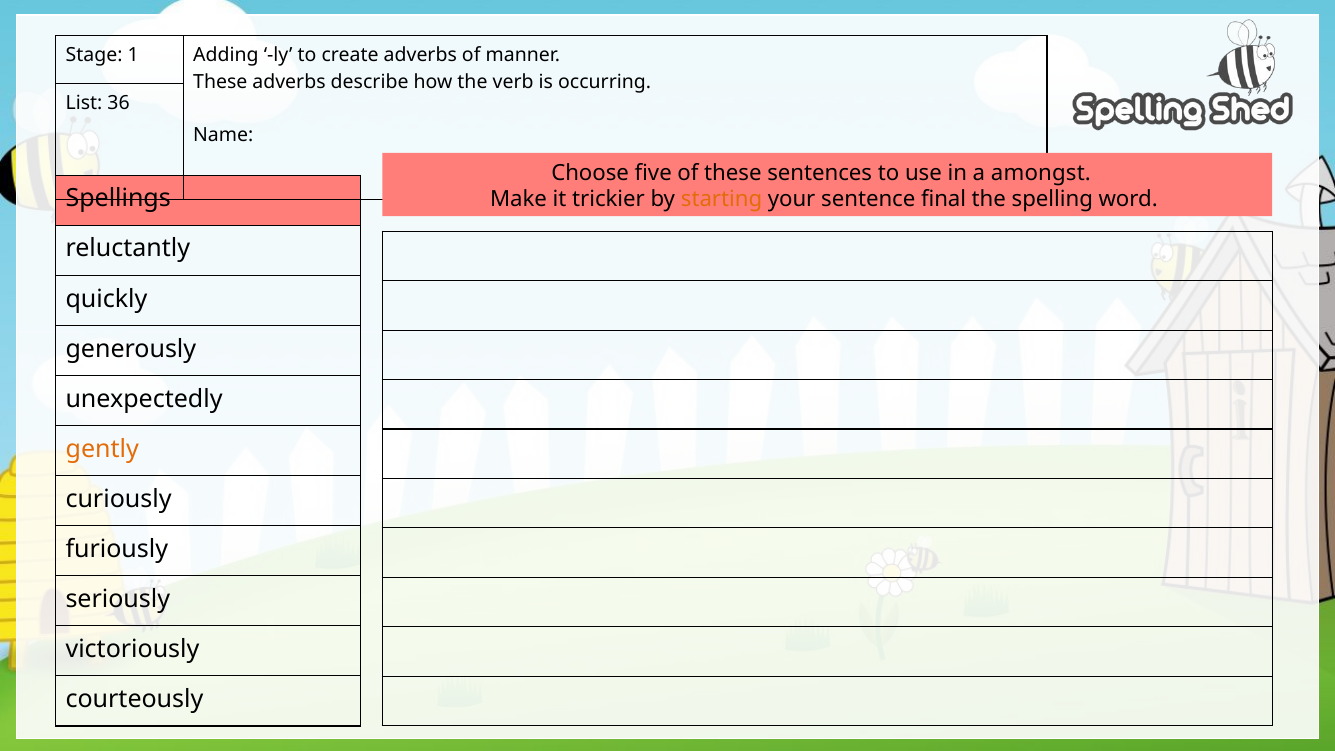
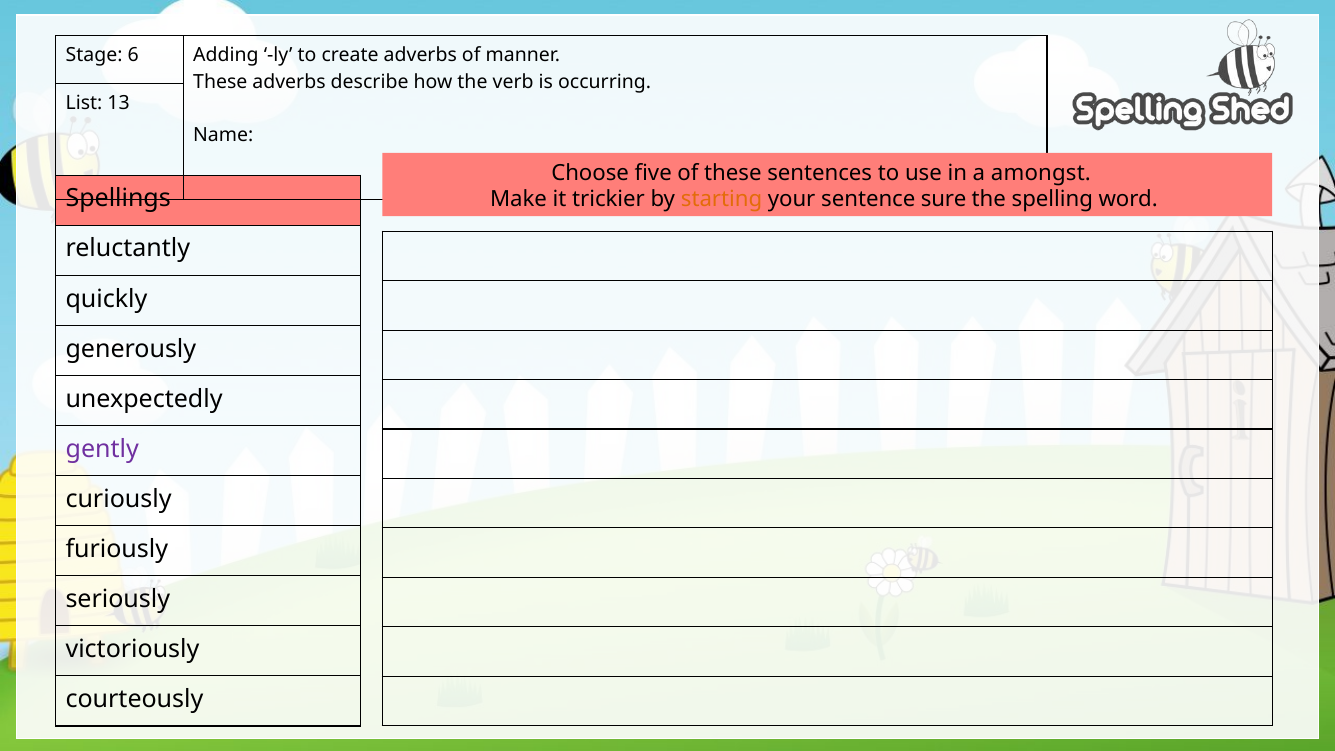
1: 1 -> 6 (133, 55)
36: 36 -> 13 (119, 103)
final: final -> sure (944, 199)
gently colour: orange -> purple (102, 449)
